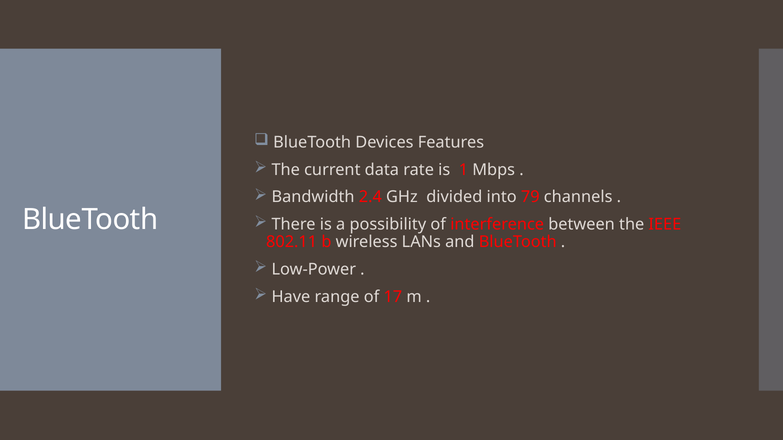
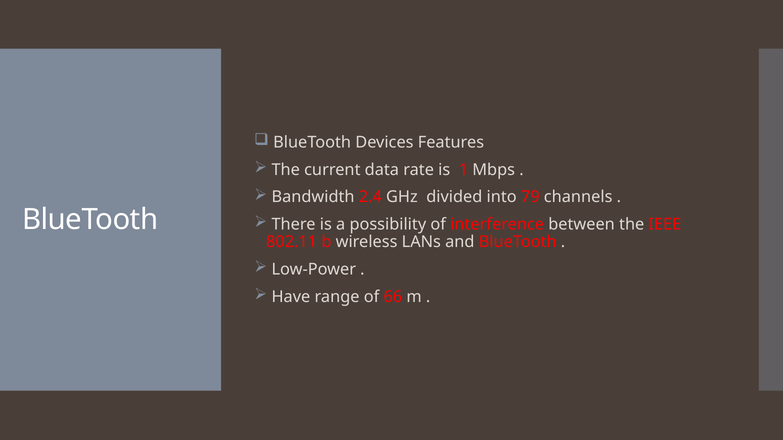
17: 17 -> 66 (393, 297)
